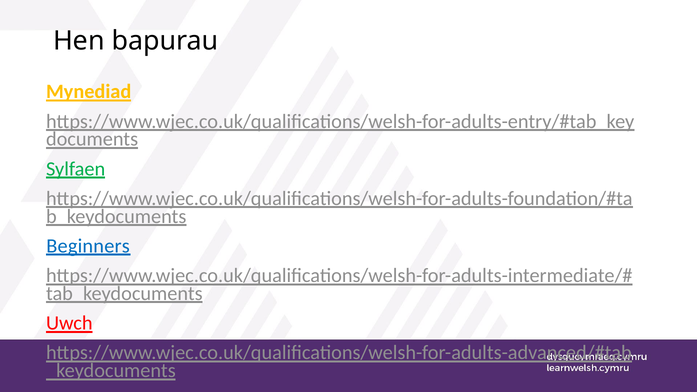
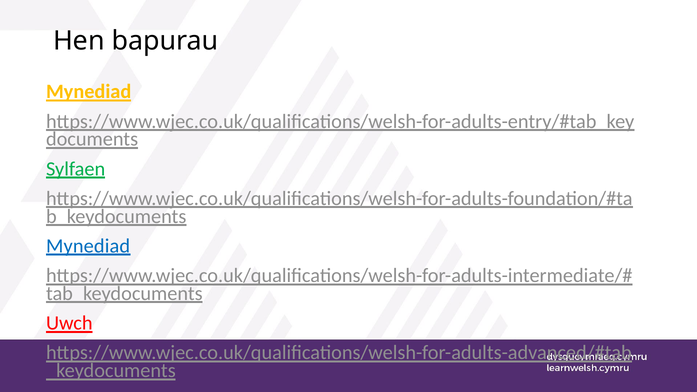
Beginners: Beginners -> Mynediad (88, 246)
